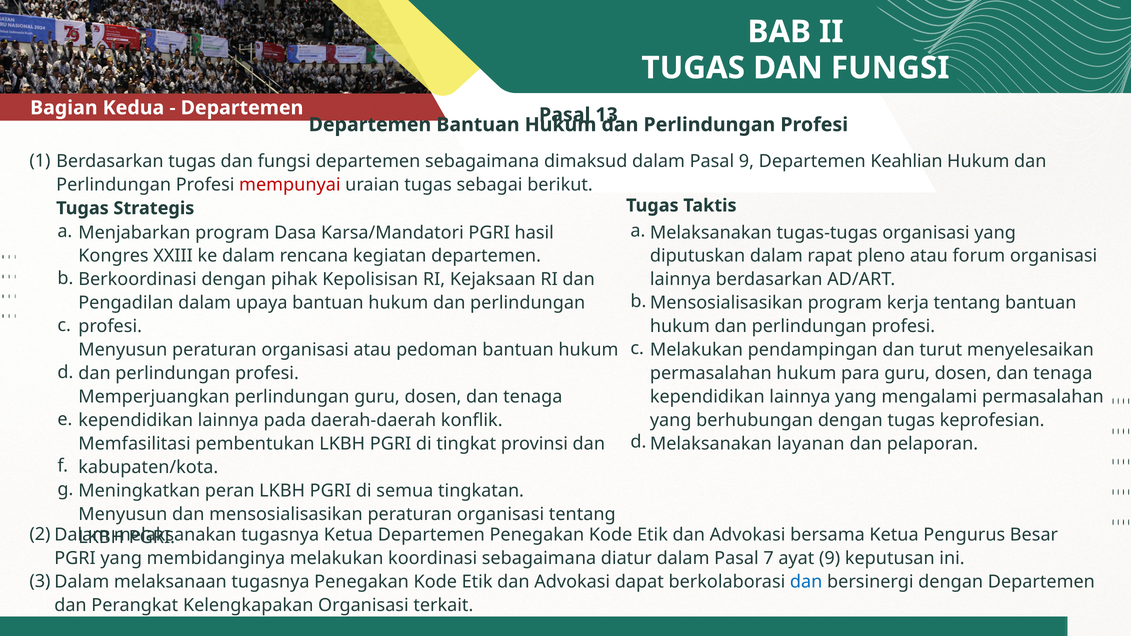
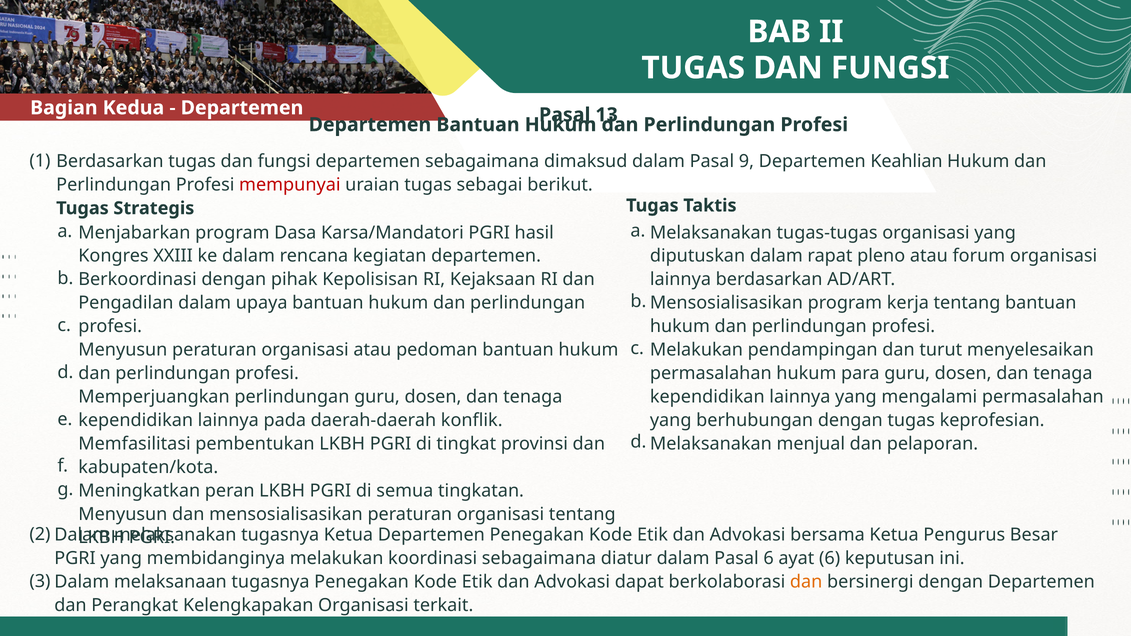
layanan: layanan -> menjual (811, 444)
Pasal 7: 7 -> 6 (769, 559)
ayat 9: 9 -> 6 (830, 559)
dan colour: blue -> orange (806, 582)
